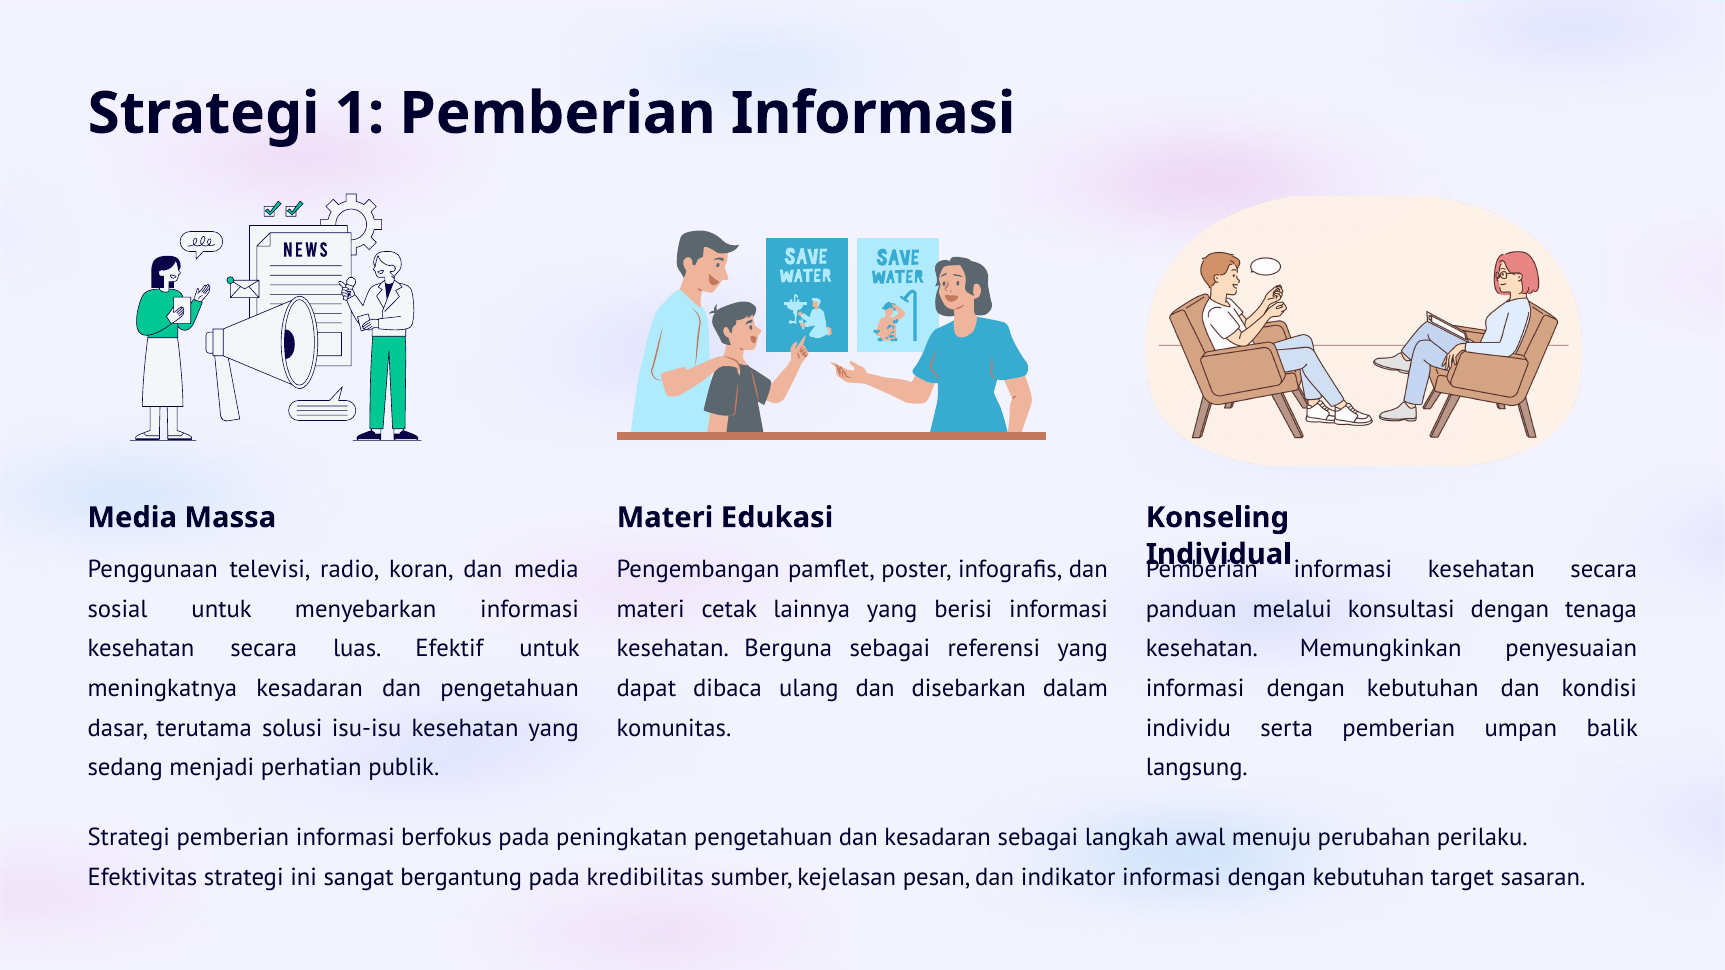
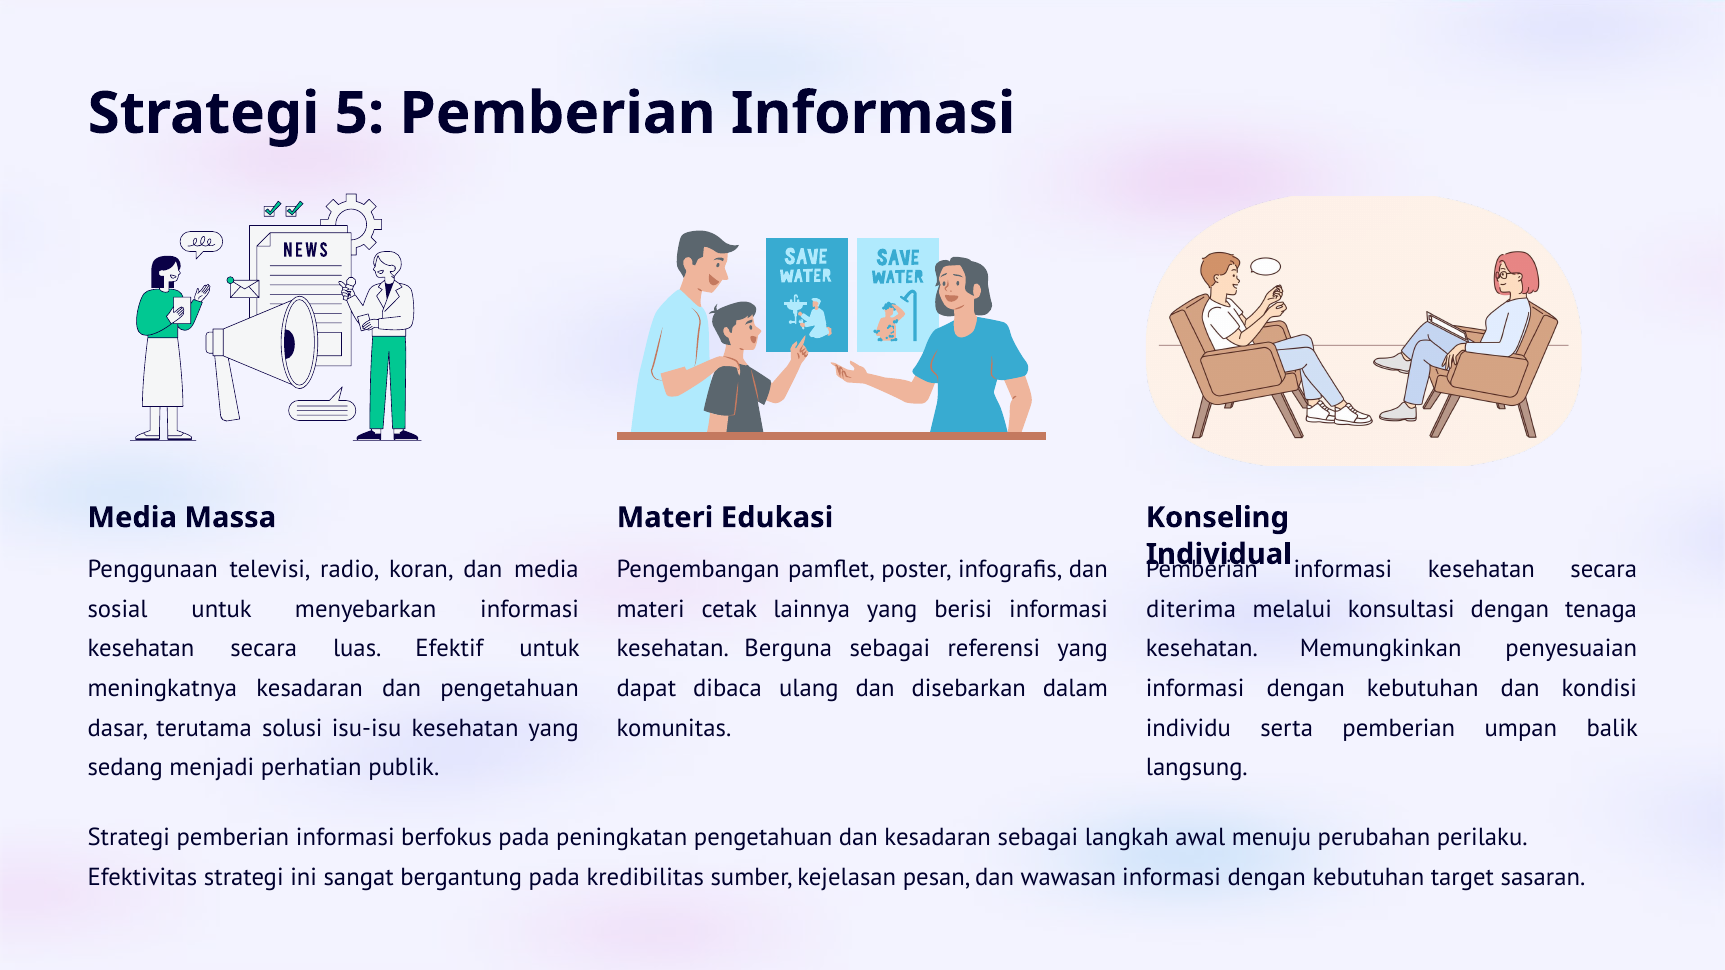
1: 1 -> 5 (359, 114)
panduan: panduan -> diterima (1191, 609)
indikator: indikator -> wawasan (1068, 878)
